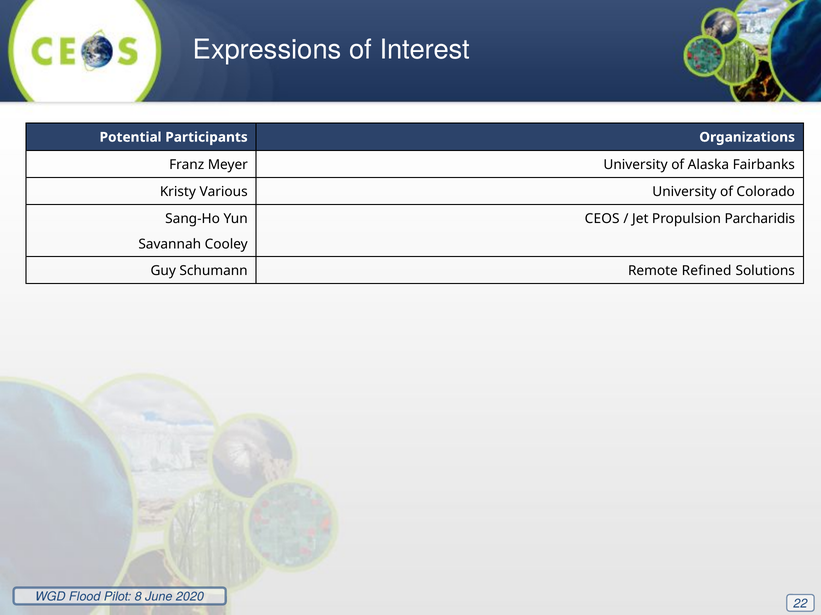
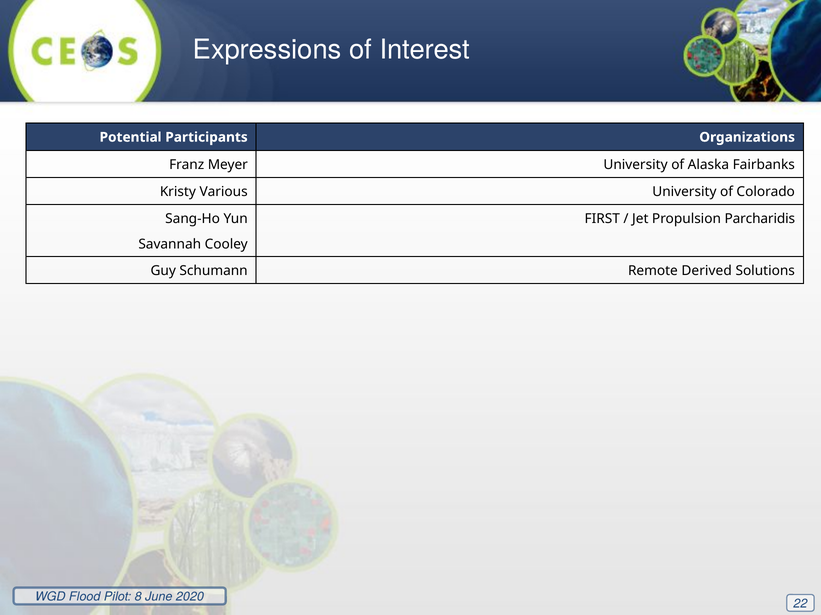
CEOS: CEOS -> FIRST (602, 219)
Refined: Refined -> Derived (707, 271)
